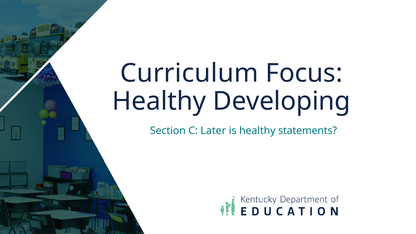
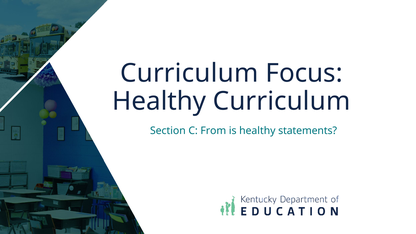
Healthy Developing: Developing -> Curriculum (282, 101)
Later: Later -> From (213, 131)
